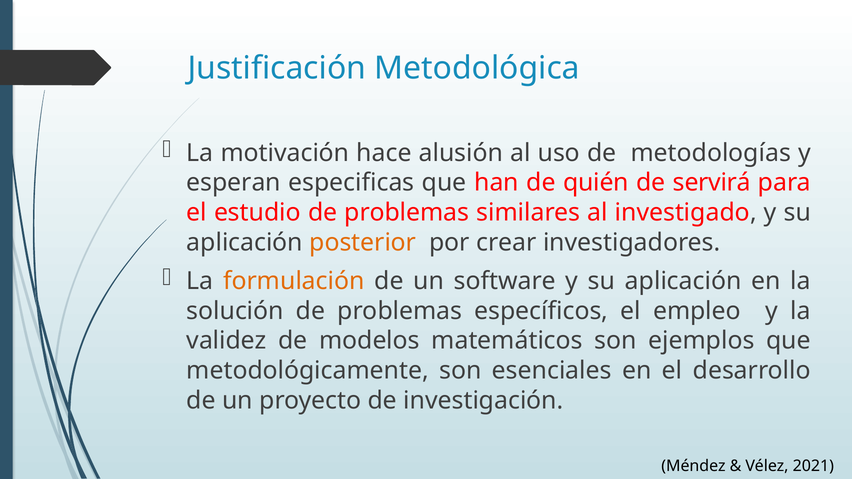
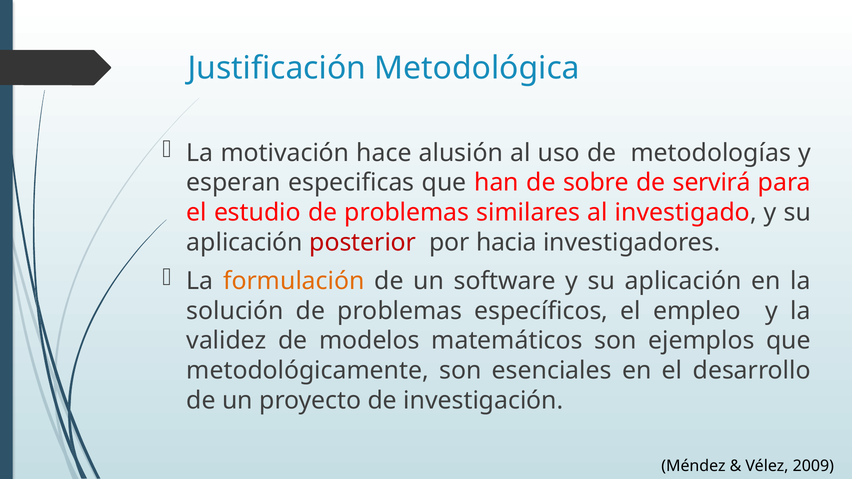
quién: quién -> sobre (596, 183)
posterior colour: orange -> red (363, 242)
crear: crear -> hacia (506, 242)
2021: 2021 -> 2009 (813, 466)
